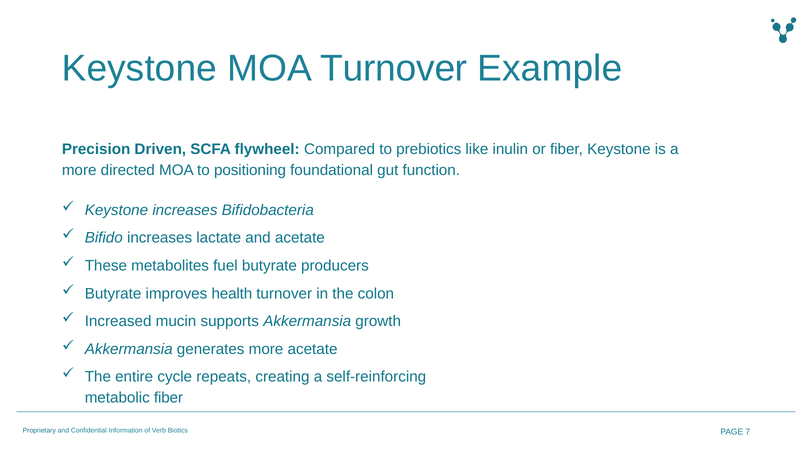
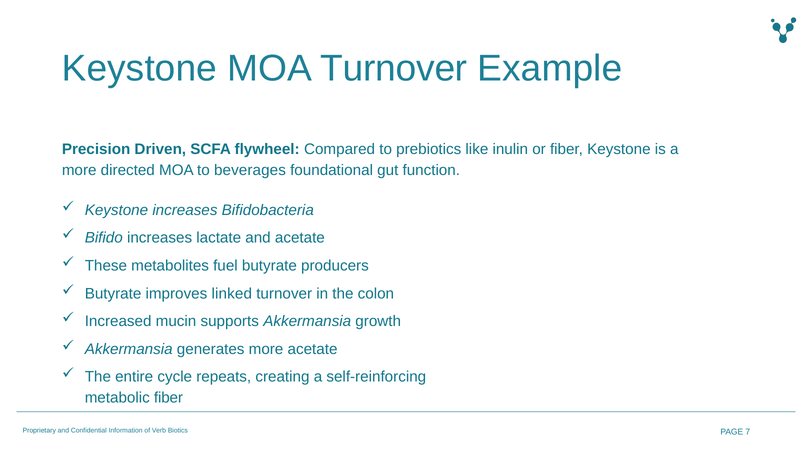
positioning: positioning -> beverages (250, 170)
health: health -> linked (232, 293)
